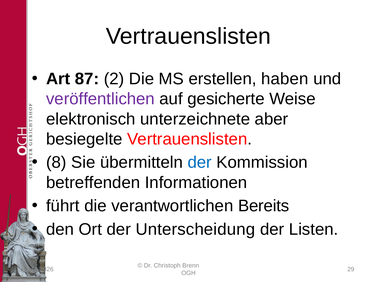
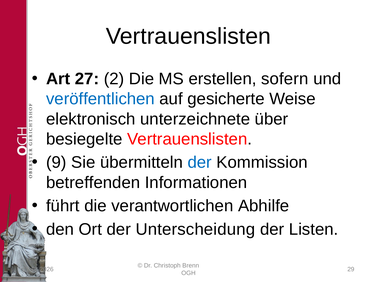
87: 87 -> 27 (87, 79)
haben: haben -> sofern (285, 79)
veröffentlichen colour: purple -> blue (100, 99)
aber: aber -> über (272, 119)
8: 8 -> 9 (56, 163)
Bereits: Bereits -> Abhilfe (264, 206)
